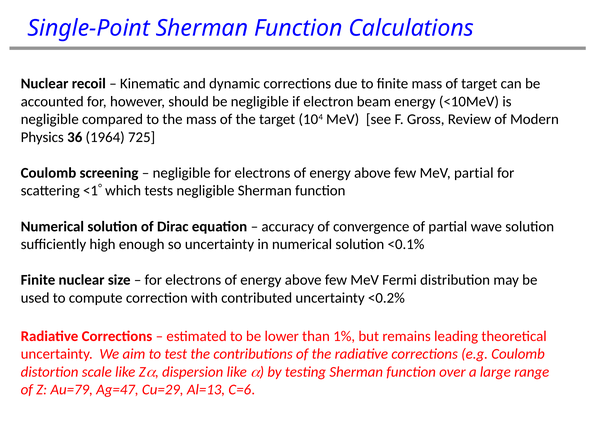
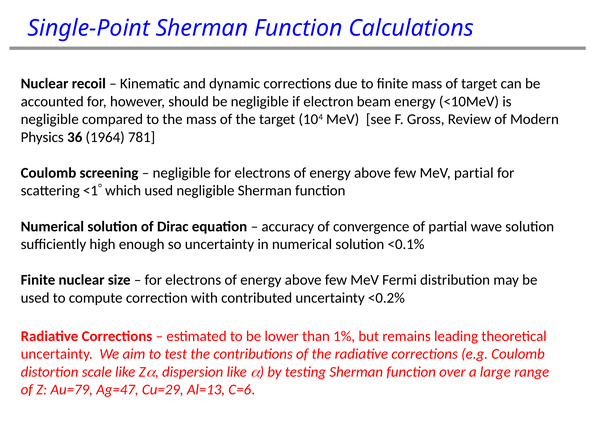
725: 725 -> 781 (142, 137)
which tests: tests -> used (159, 191)
